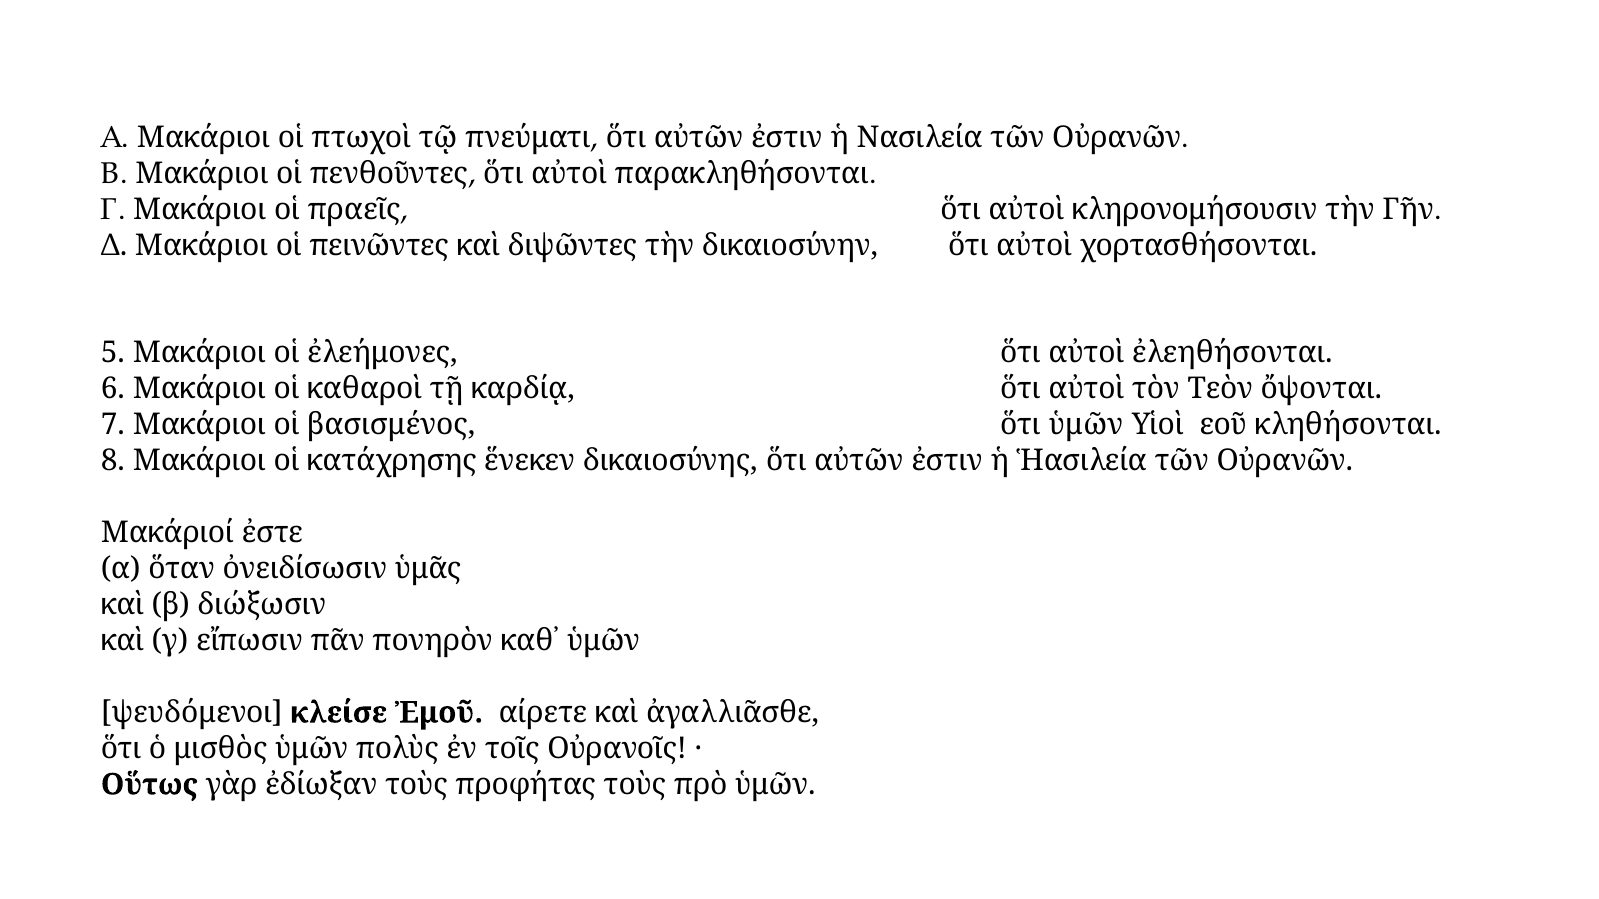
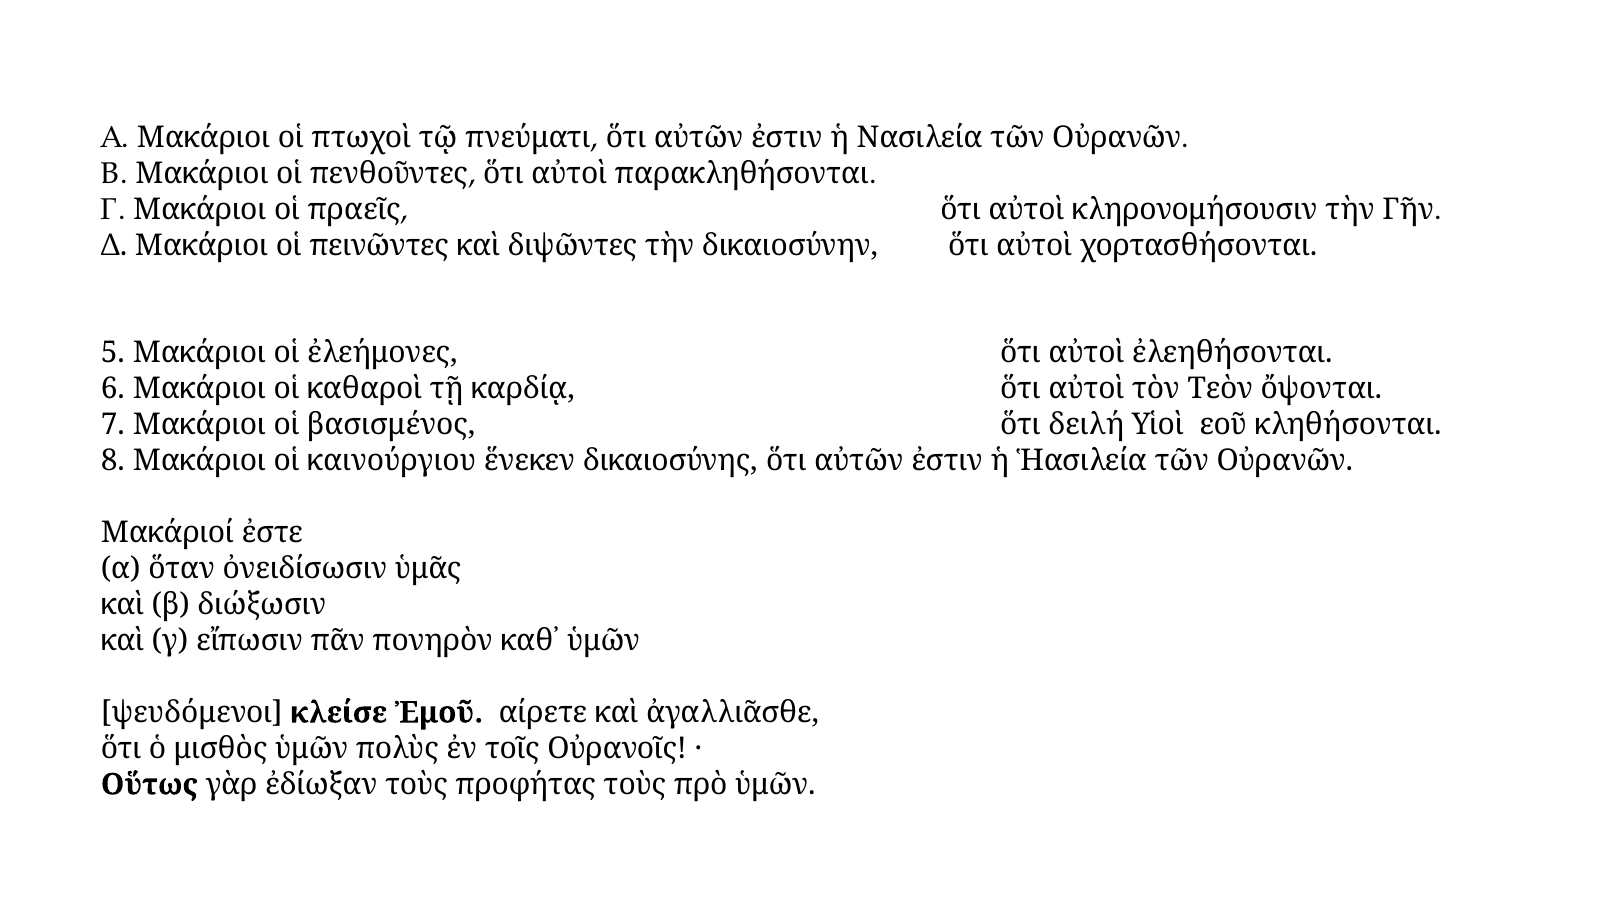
ὅτι ὑμῶν: ὑμῶν -> δειλή (1086, 425)
κατάχρησης: κατάχρησης -> καινούργιου (392, 461)
